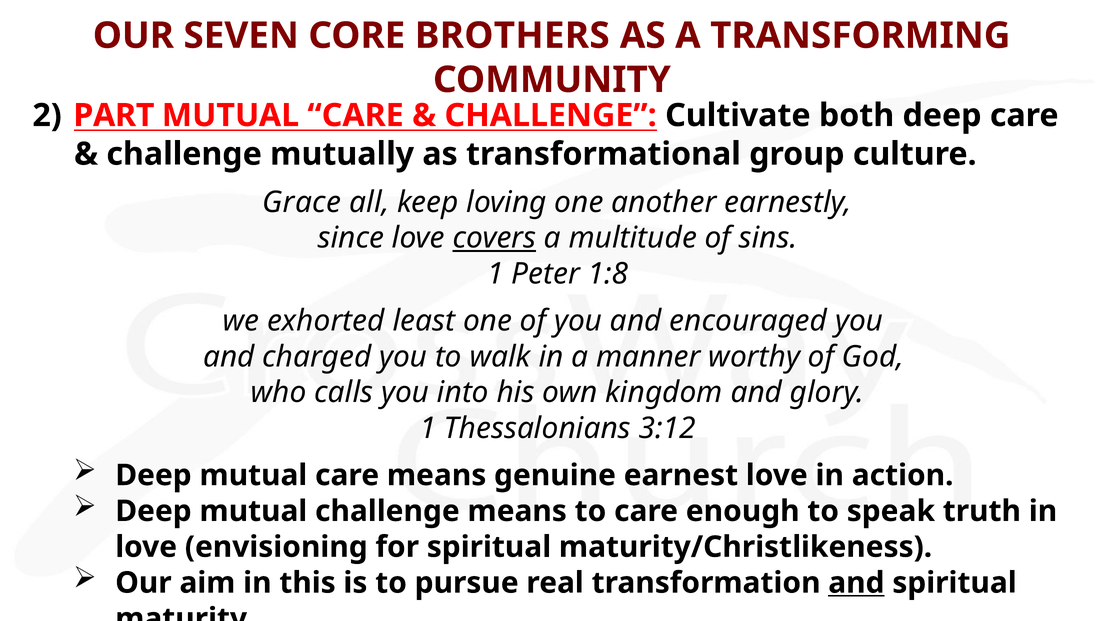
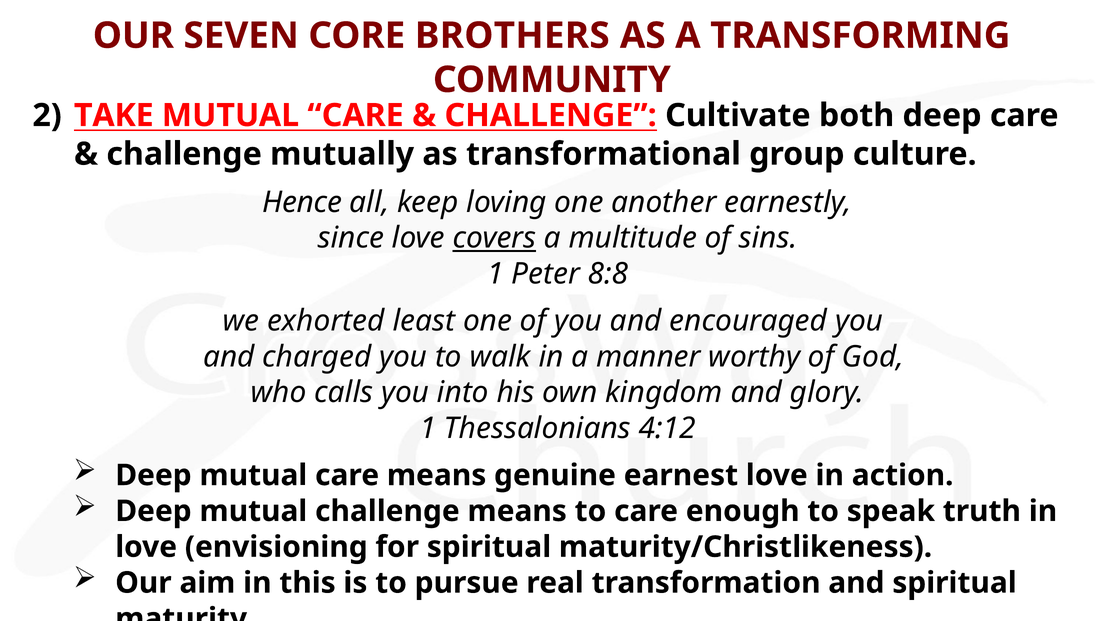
PART: PART -> TAKE (114, 115)
Grace: Grace -> Hence (302, 202)
1:8: 1:8 -> 8:8 (608, 274)
3:12: 3:12 -> 4:12 (667, 428)
and underline: present -> none (856, 583)
